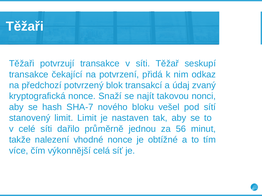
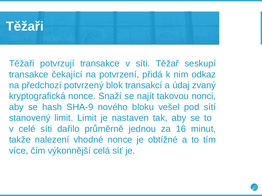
SHA-7: SHA-7 -> SHA-9 (80, 107)
56: 56 -> 16 (181, 129)
